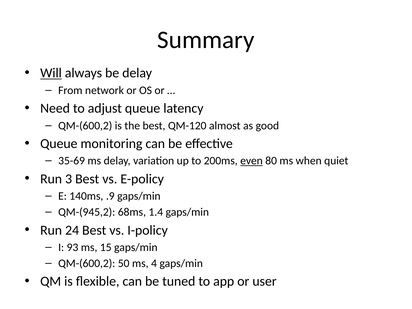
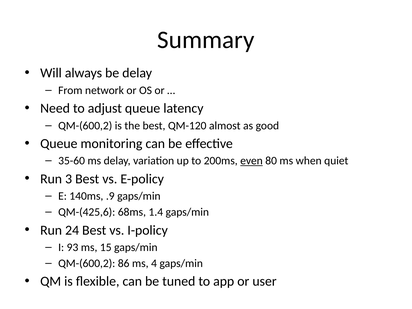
Will underline: present -> none (51, 73)
35-69: 35-69 -> 35-60 (72, 161)
QM-(945,2: QM-(945,2 -> QM-(425,6 (87, 212)
50: 50 -> 86 (124, 263)
